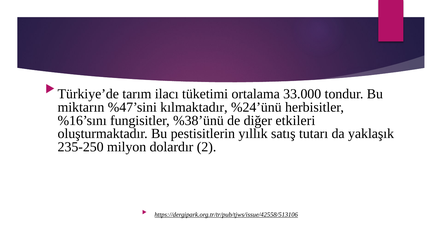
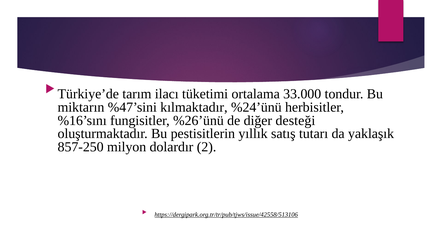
%38’ünü: %38’ünü -> %26’ünü (198, 120)
etkileri: etkileri -> desteği (295, 120)
235-250: 235-250 -> 857-250 (81, 147)
